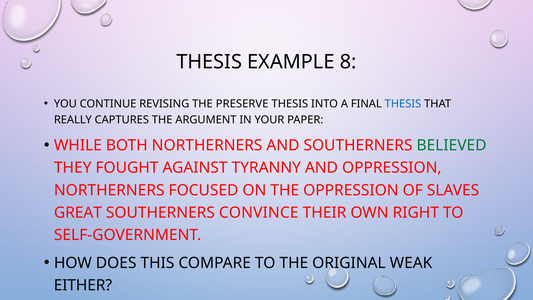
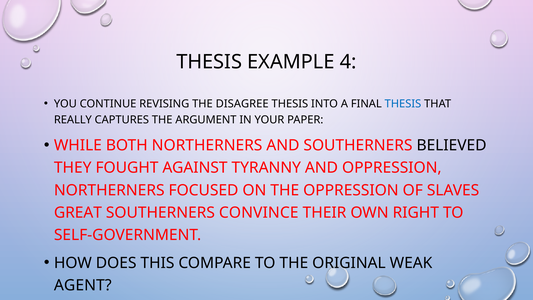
8: 8 -> 4 (348, 62)
PRESERVE: PRESERVE -> DISAGREE (242, 104)
BELIEVED colour: green -> black (452, 145)
EITHER: EITHER -> AGENT (83, 285)
